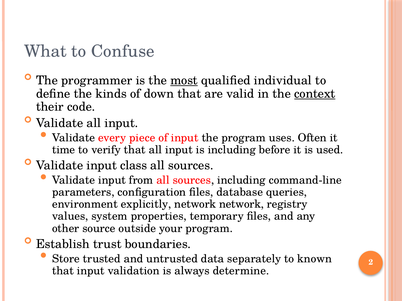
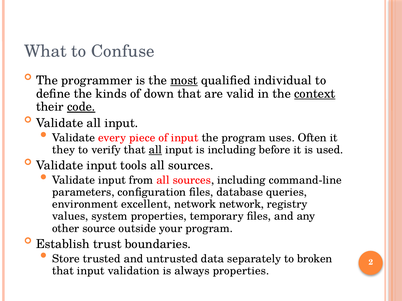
code underline: none -> present (81, 107)
time: time -> they (64, 150)
all underline: none -> present (155, 150)
class: class -> tools (134, 166)
explicitly: explicitly -> excellent (146, 205)
known: known -> broken (315, 259)
always determine: determine -> properties (241, 271)
